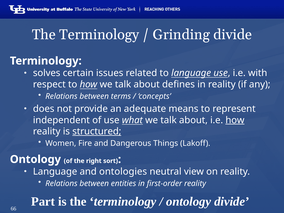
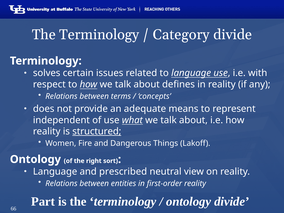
Grinding: Grinding -> Category (181, 35)
how underline: present -> none (235, 120)
ontologies: ontologies -> prescribed (123, 172)
